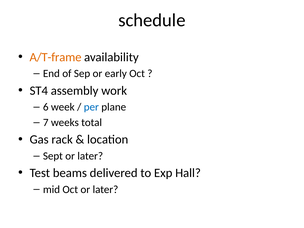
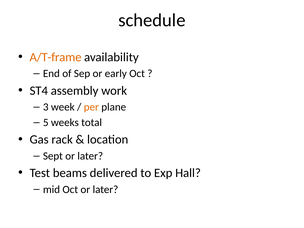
6: 6 -> 3 (46, 107)
per colour: blue -> orange (91, 107)
7: 7 -> 5 (46, 123)
